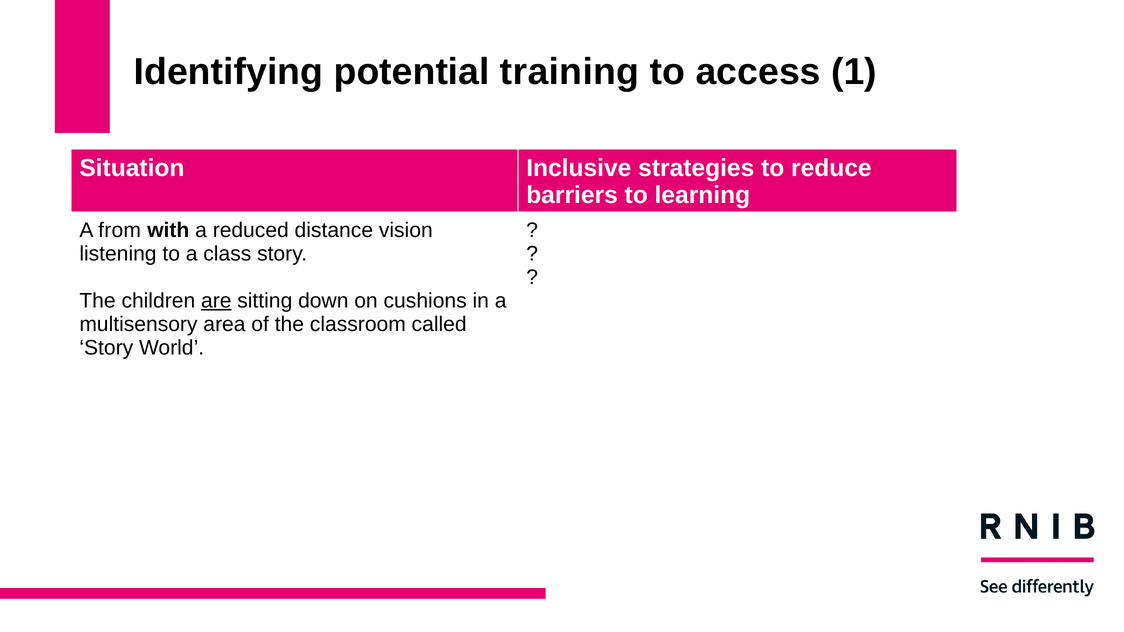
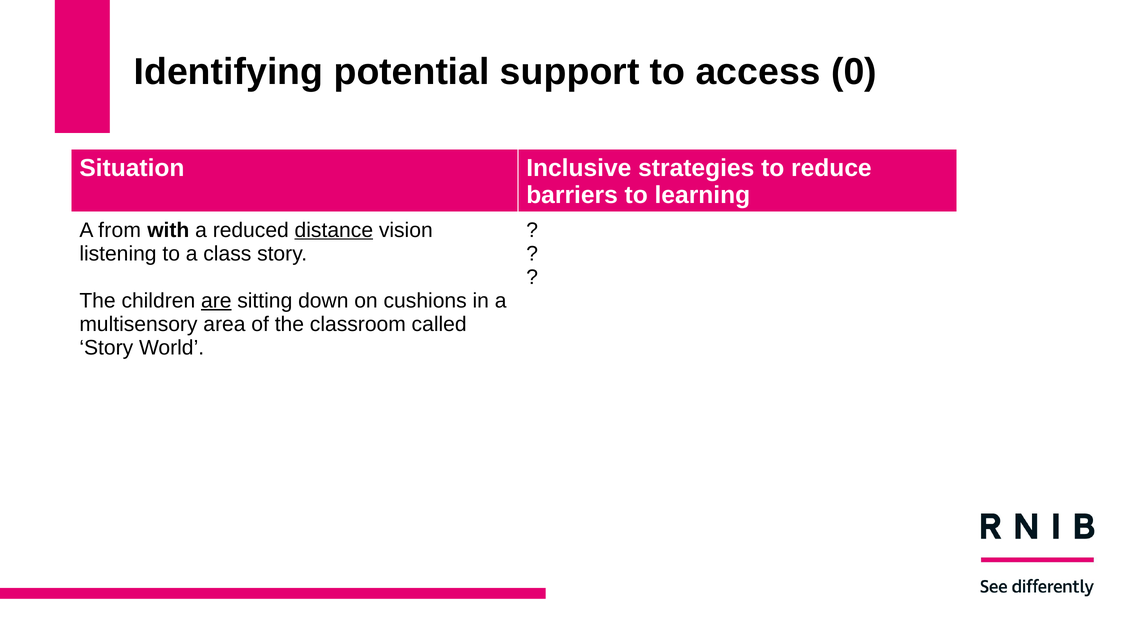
training: training -> support (570, 72)
1: 1 -> 0 (854, 72)
distance underline: none -> present (334, 230)
